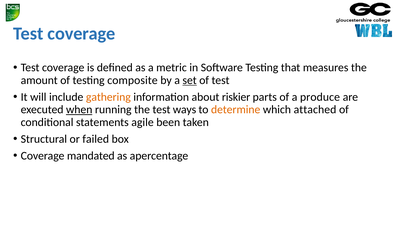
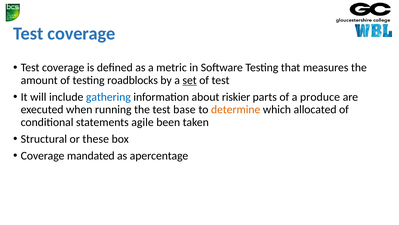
composite: composite -> roadblocks (133, 80)
gathering colour: orange -> blue (108, 97)
when underline: present -> none (79, 109)
ways: ways -> base (184, 109)
attached: attached -> allocated (315, 109)
failed: failed -> these (96, 139)
